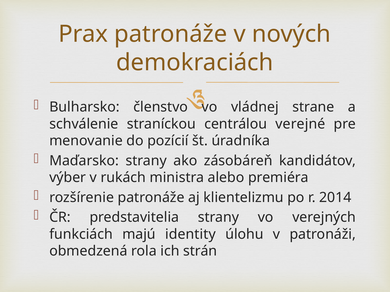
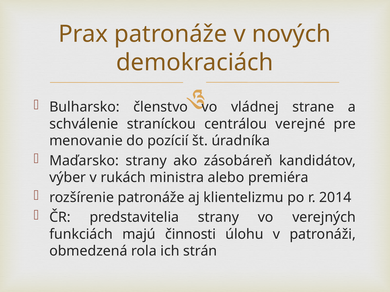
identity: identity -> činnosti (191, 235)
